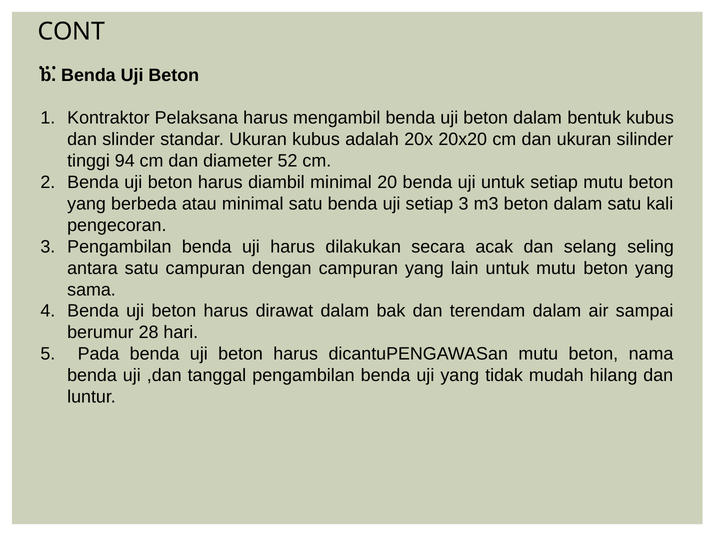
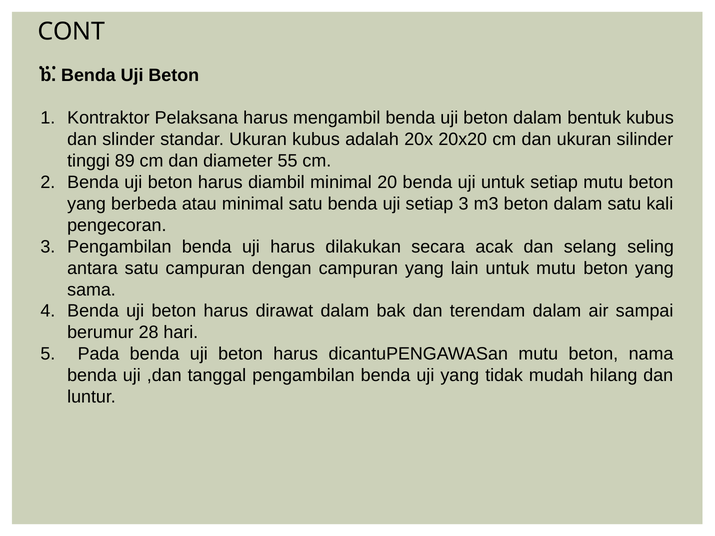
94: 94 -> 89 (125, 161)
52: 52 -> 55 (288, 161)
